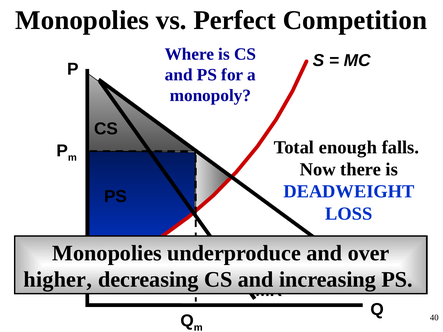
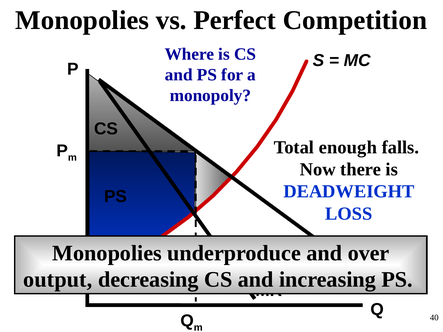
higher: higher -> output (58, 280)
